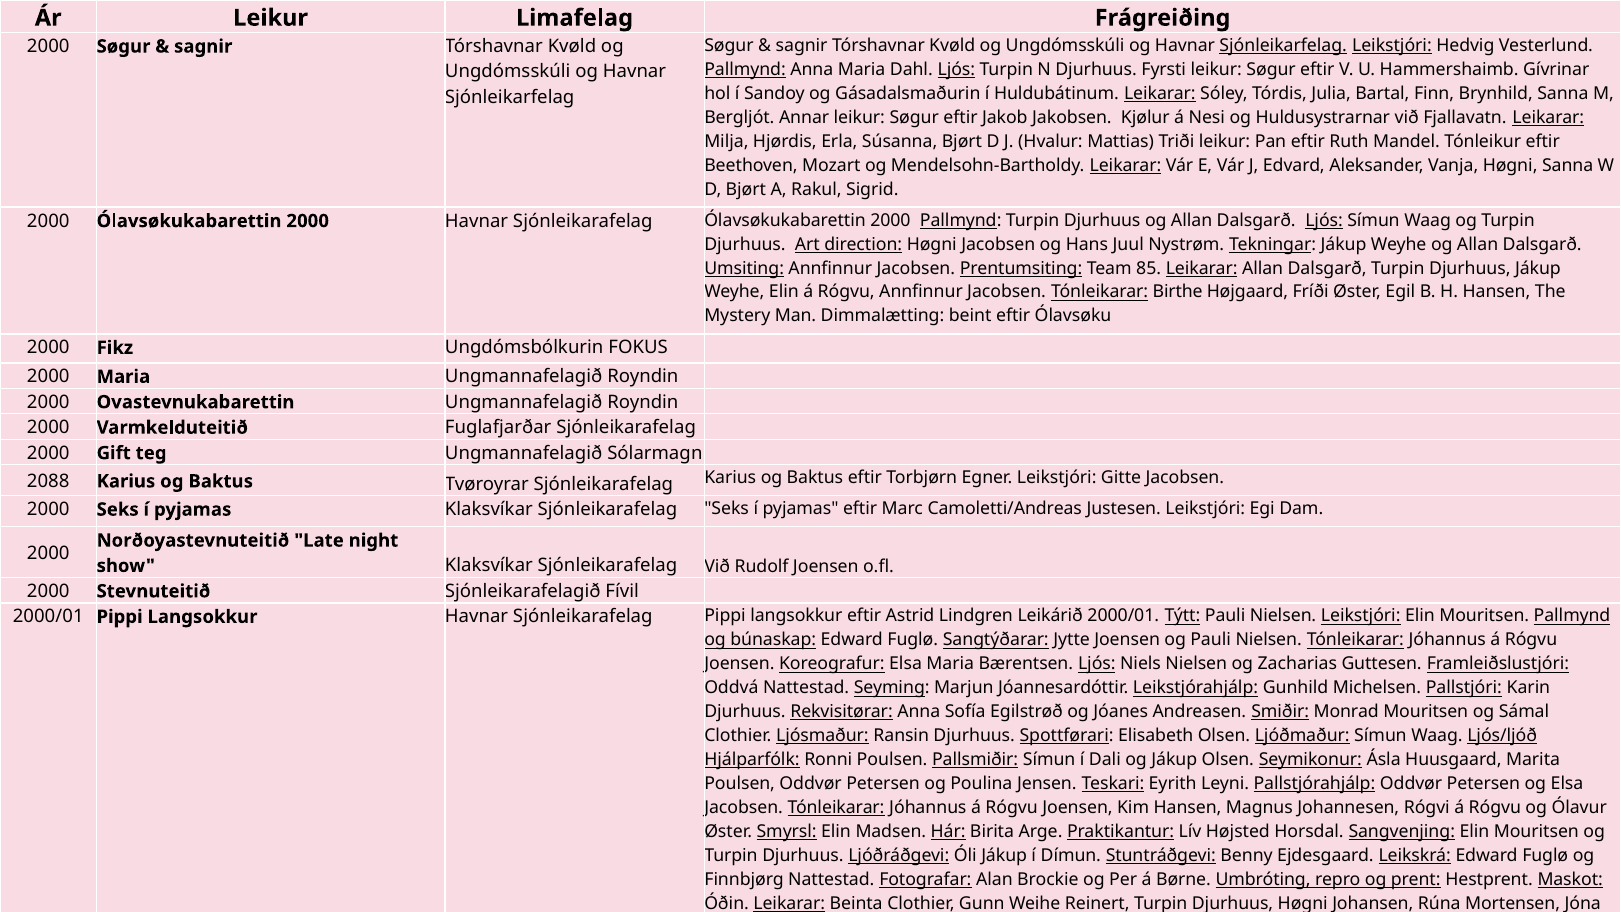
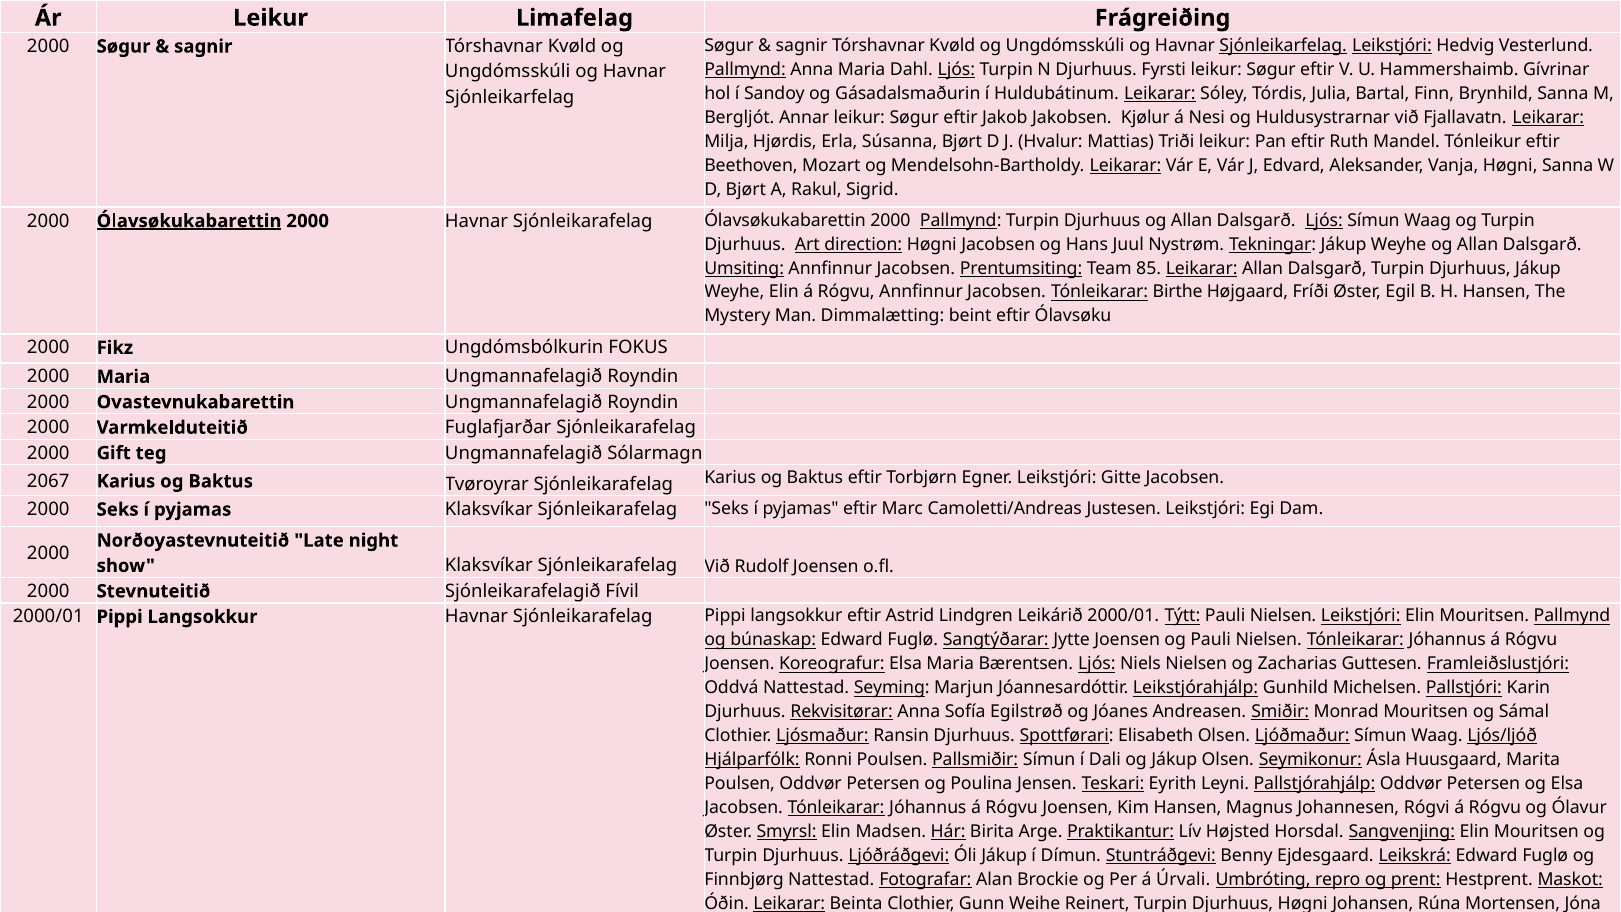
Ólavsøkukabarettin underline: none -> present (189, 221)
2088: 2088 -> 2067 (48, 481)
Børne: Børne -> Úrvali (1183, 879)
